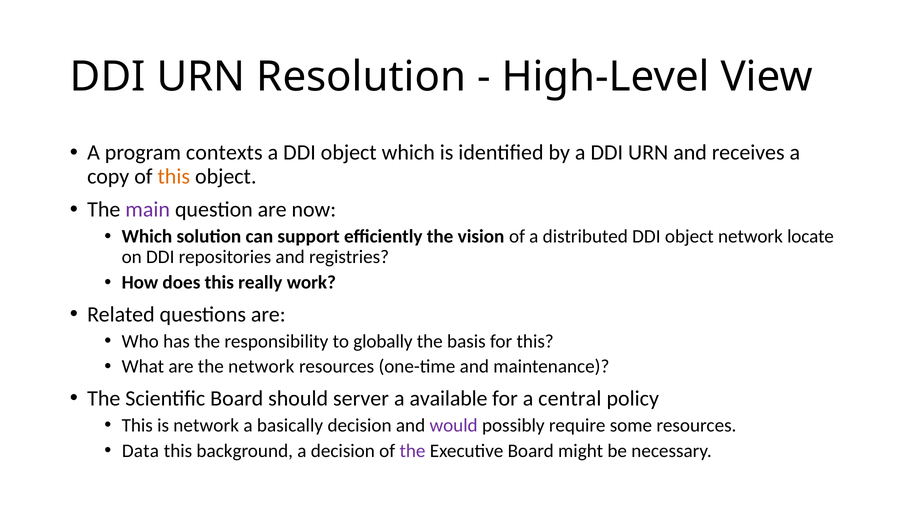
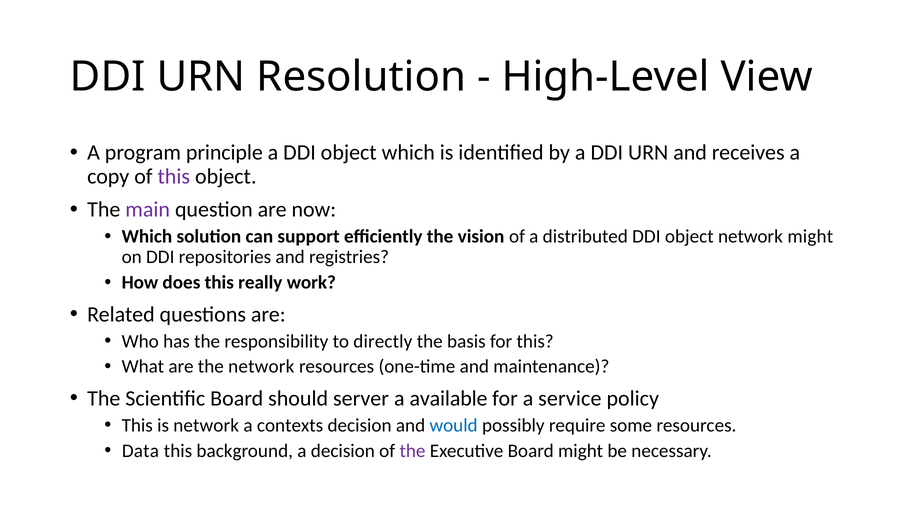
contexts: contexts -> principle (224, 153)
this colour: orange -> purple (174, 176)
network locate: locate -> might (810, 237)
globally: globally -> directly (383, 342)
central: central -> service (570, 399)
basically: basically -> contexts (290, 426)
would colour: purple -> blue (454, 426)
